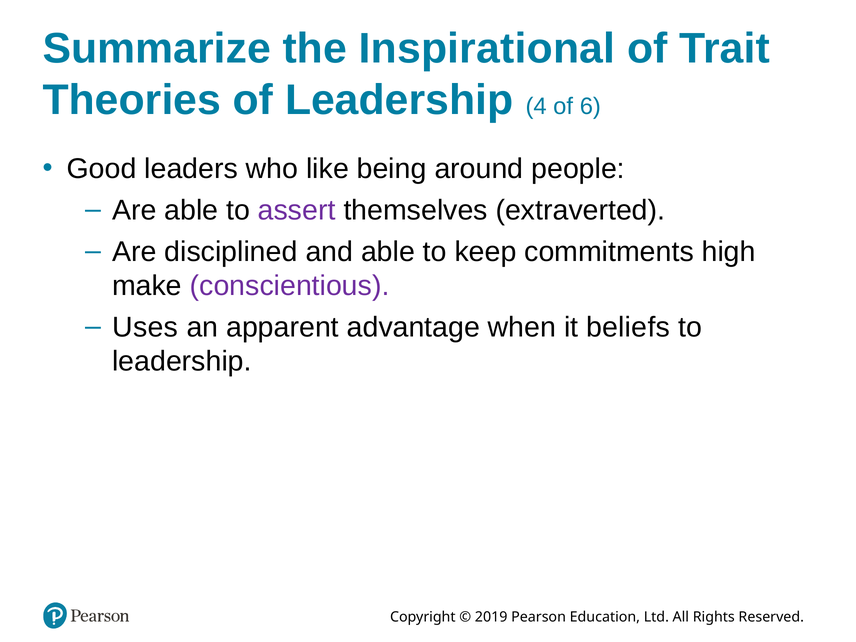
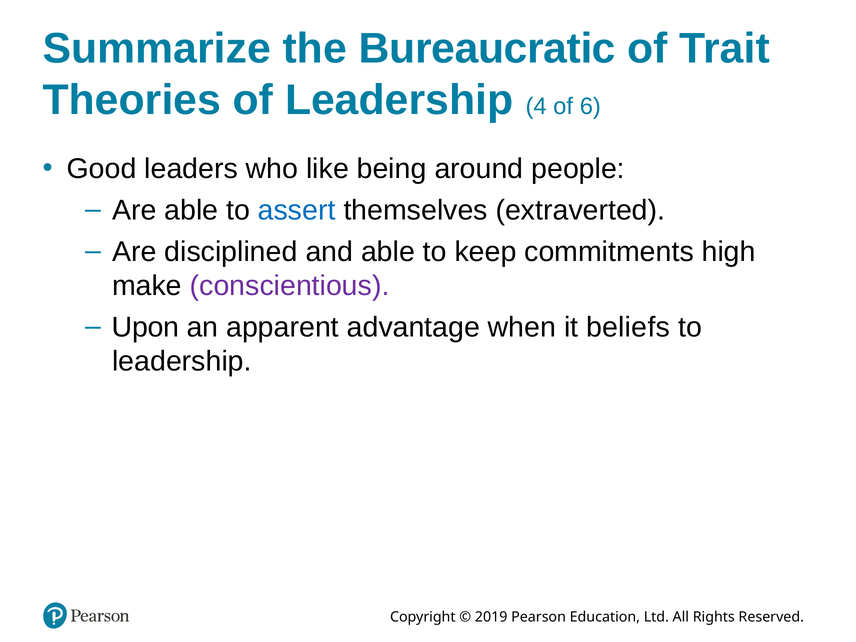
Inspirational: Inspirational -> Bureaucratic (487, 49)
assert colour: purple -> blue (297, 210)
Uses: Uses -> Upon (146, 327)
